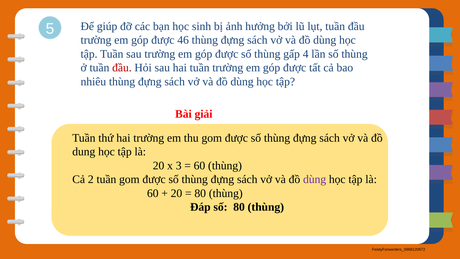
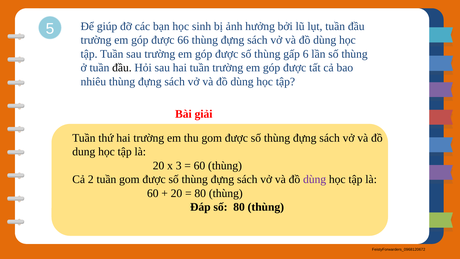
46: 46 -> 66 (183, 40)
4: 4 -> 6 (306, 54)
đầu colour: red -> black (122, 68)
